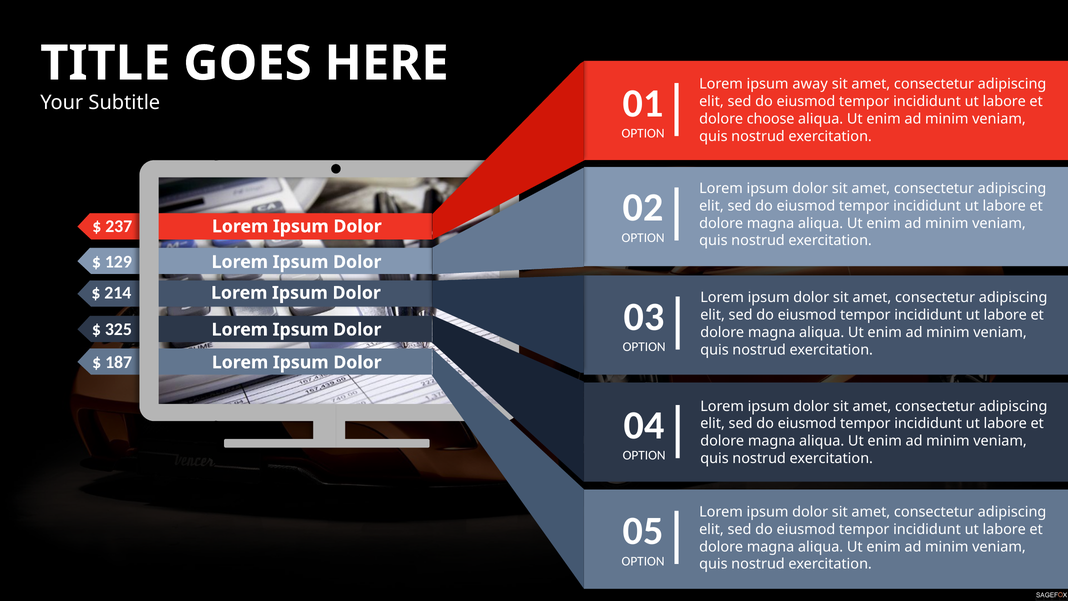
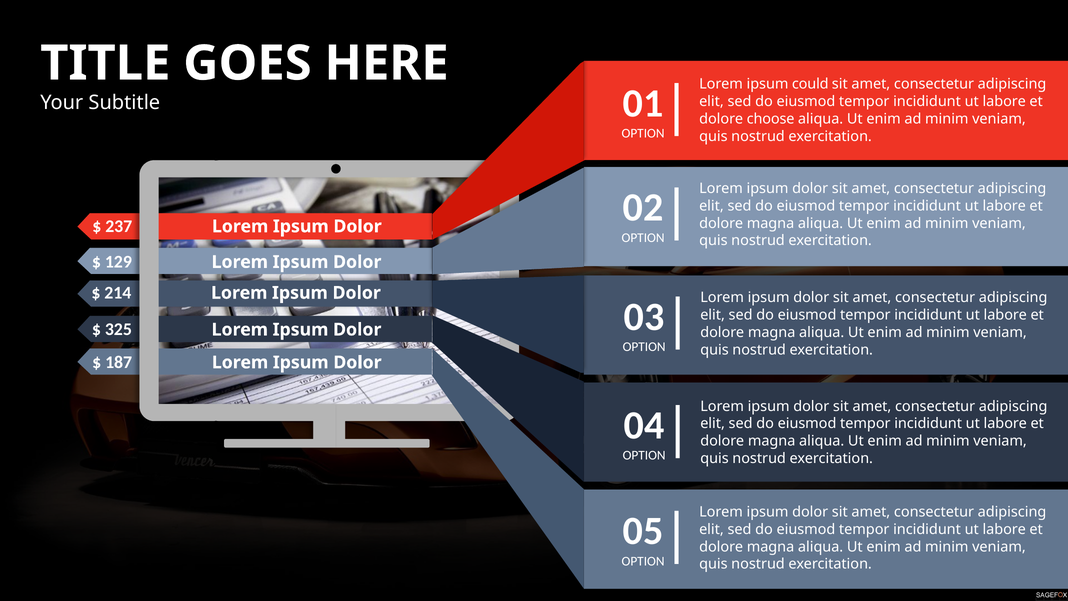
away: away -> could (810, 84)
